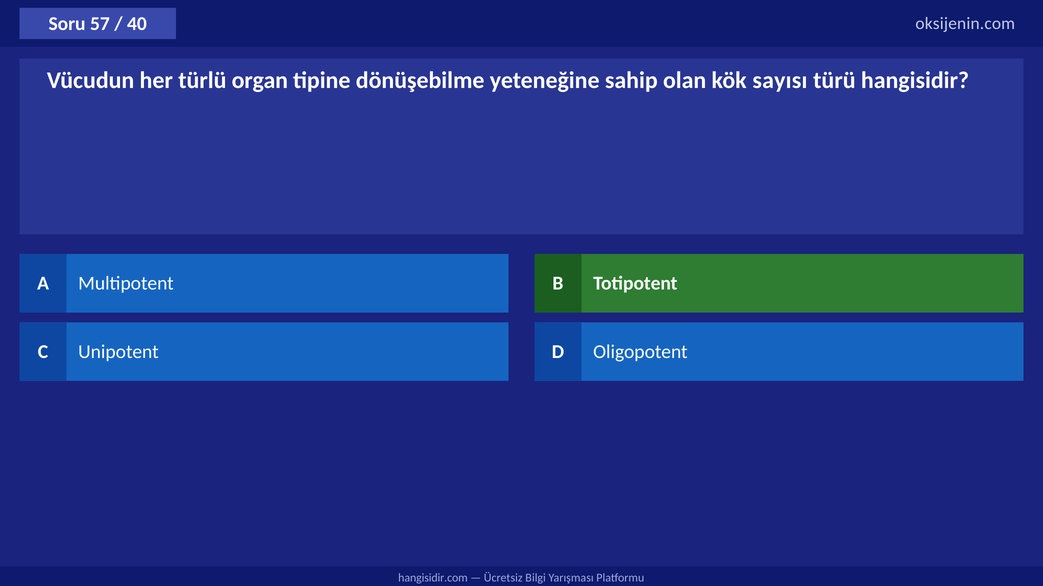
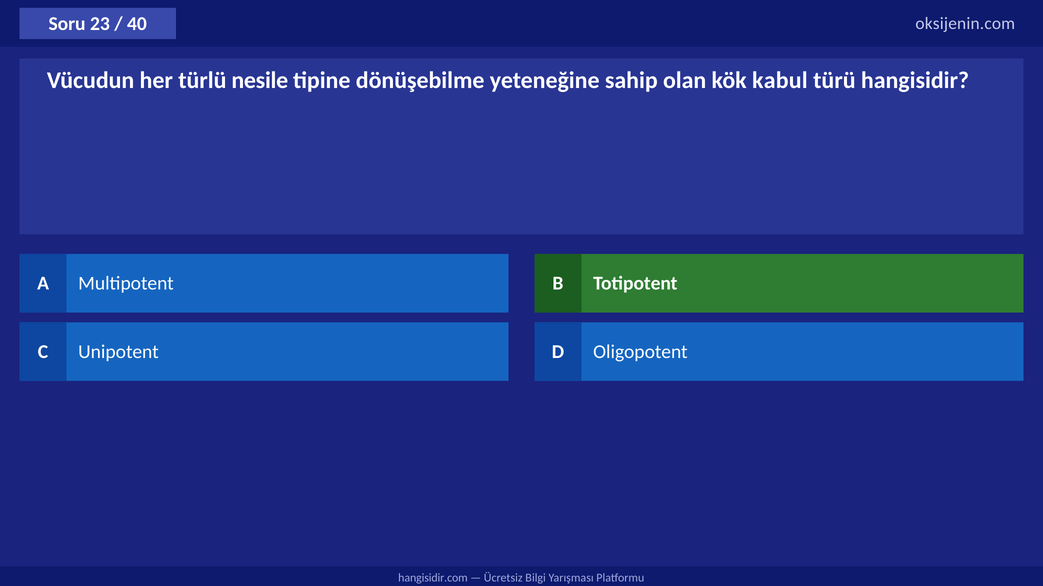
57: 57 -> 23 (100, 24)
organ: organ -> nesile (260, 80)
sayısı: sayısı -> kabul (780, 80)
